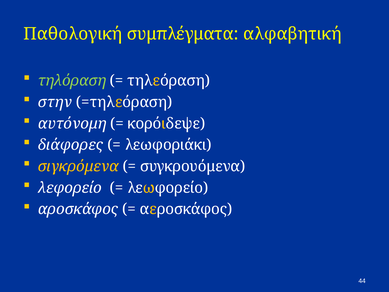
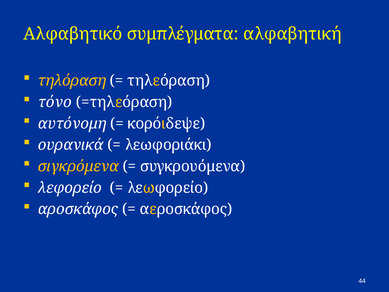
Παθολογική: Παθολογική -> Αλφαβητικό (73, 34)
τηλόραση colour: light green -> yellow (72, 81)
στην: στην -> τόνο (55, 102)
διάφορες: διάφορες -> ουρανικά (71, 145)
